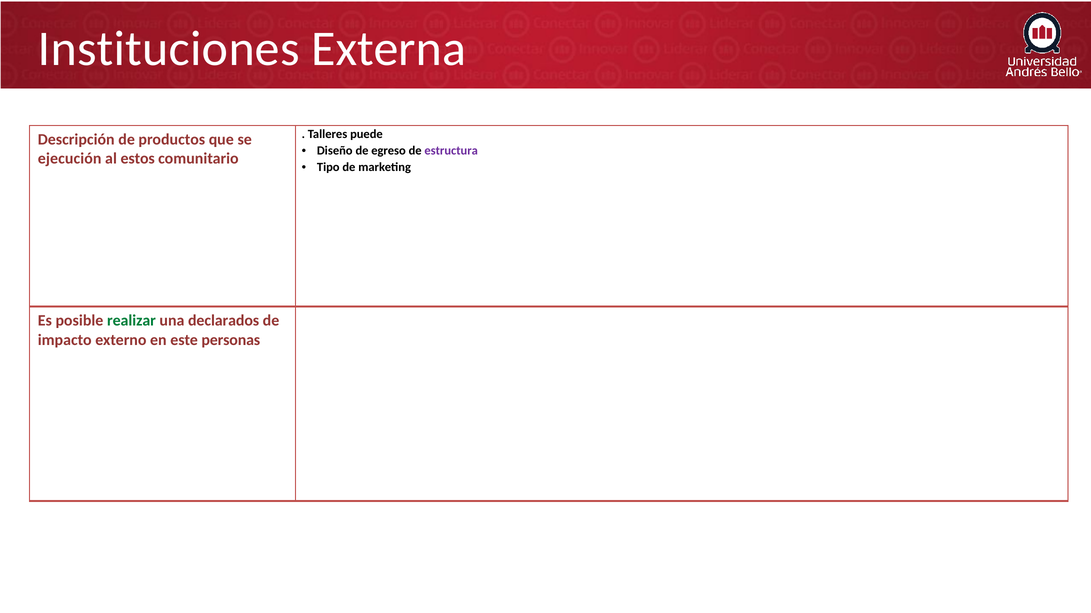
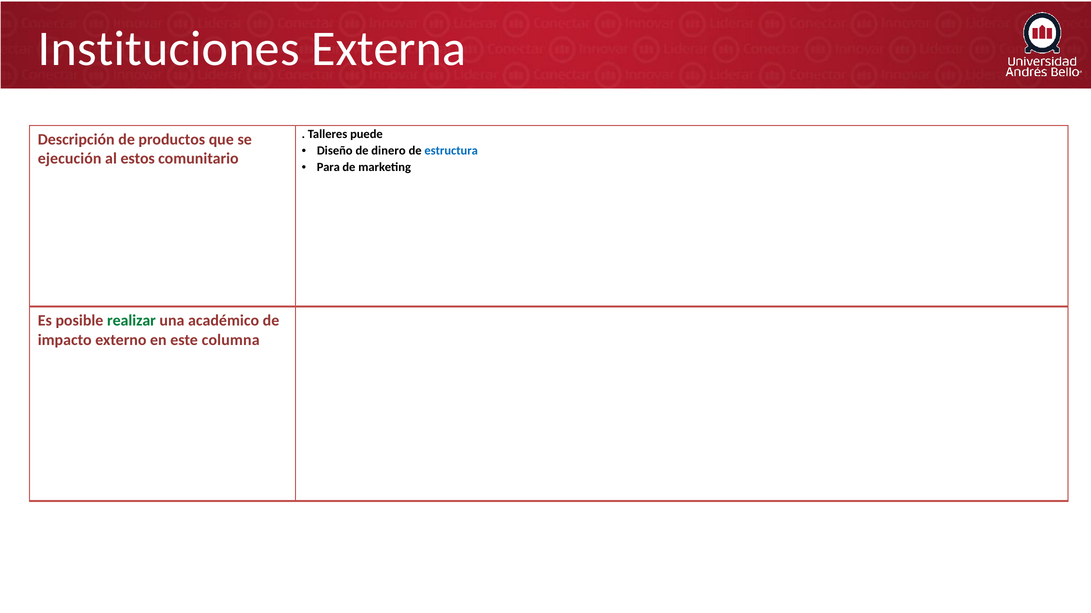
egreso: egreso -> dinero (388, 151)
estructura colour: purple -> blue (451, 151)
Tipo: Tipo -> Para (328, 168)
declarados: declarados -> académico (224, 321)
personas: personas -> columna (231, 340)
